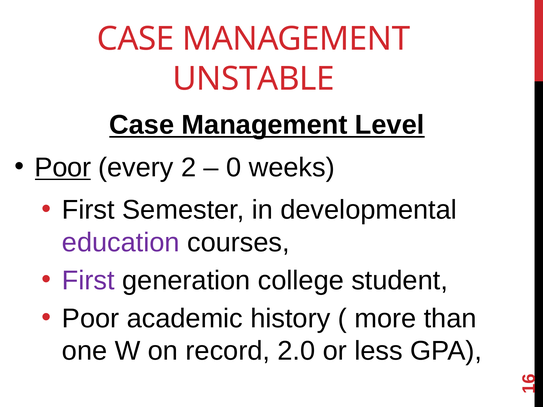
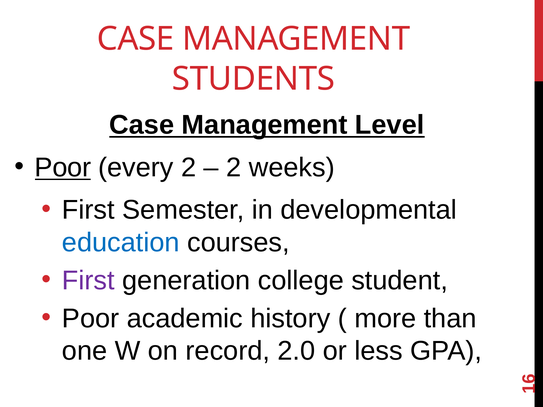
UNSTABLE: UNSTABLE -> STUDENTS (254, 79)
0: 0 -> 2 (234, 168)
education colour: purple -> blue (121, 243)
